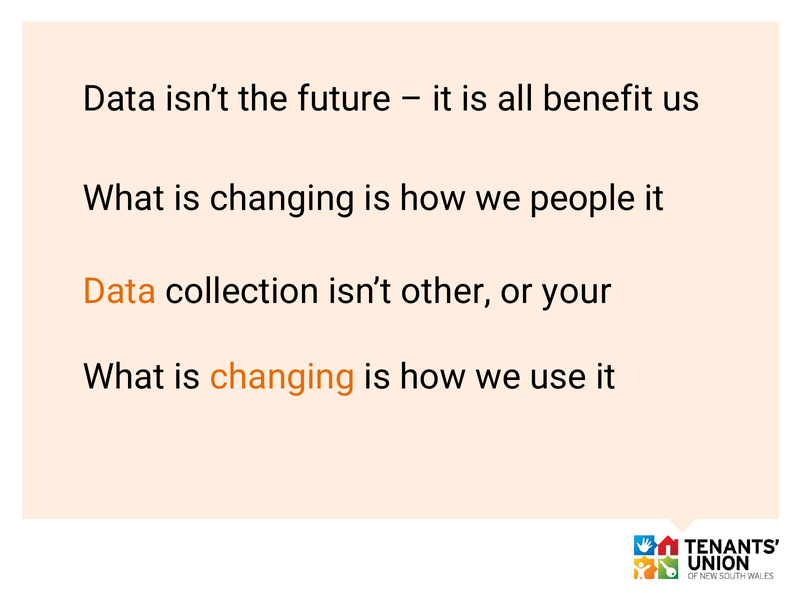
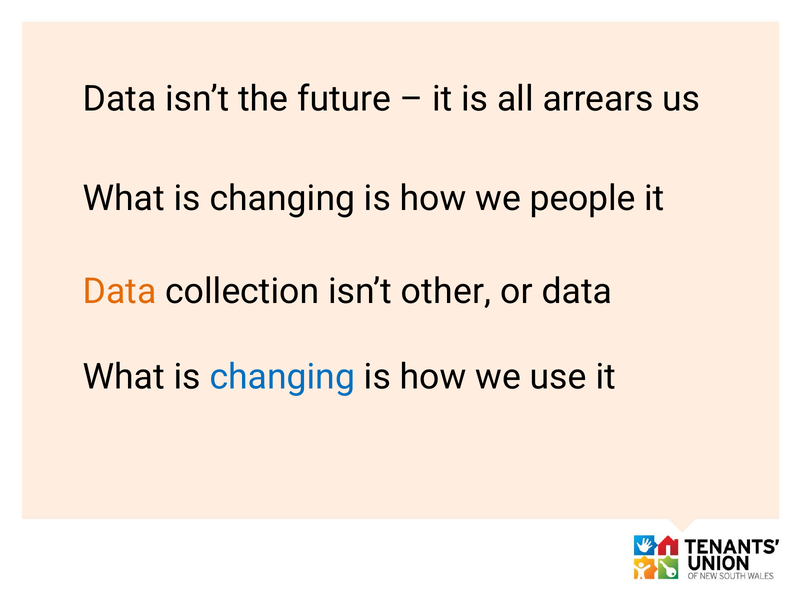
benefit: benefit -> arrears (598, 99)
or your: your -> data (577, 291)
changing colour: orange -> blue (282, 377)
